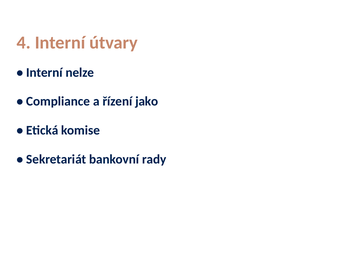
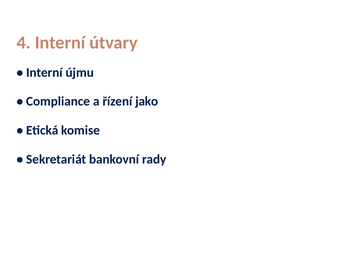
nelze: nelze -> újmu (80, 73)
